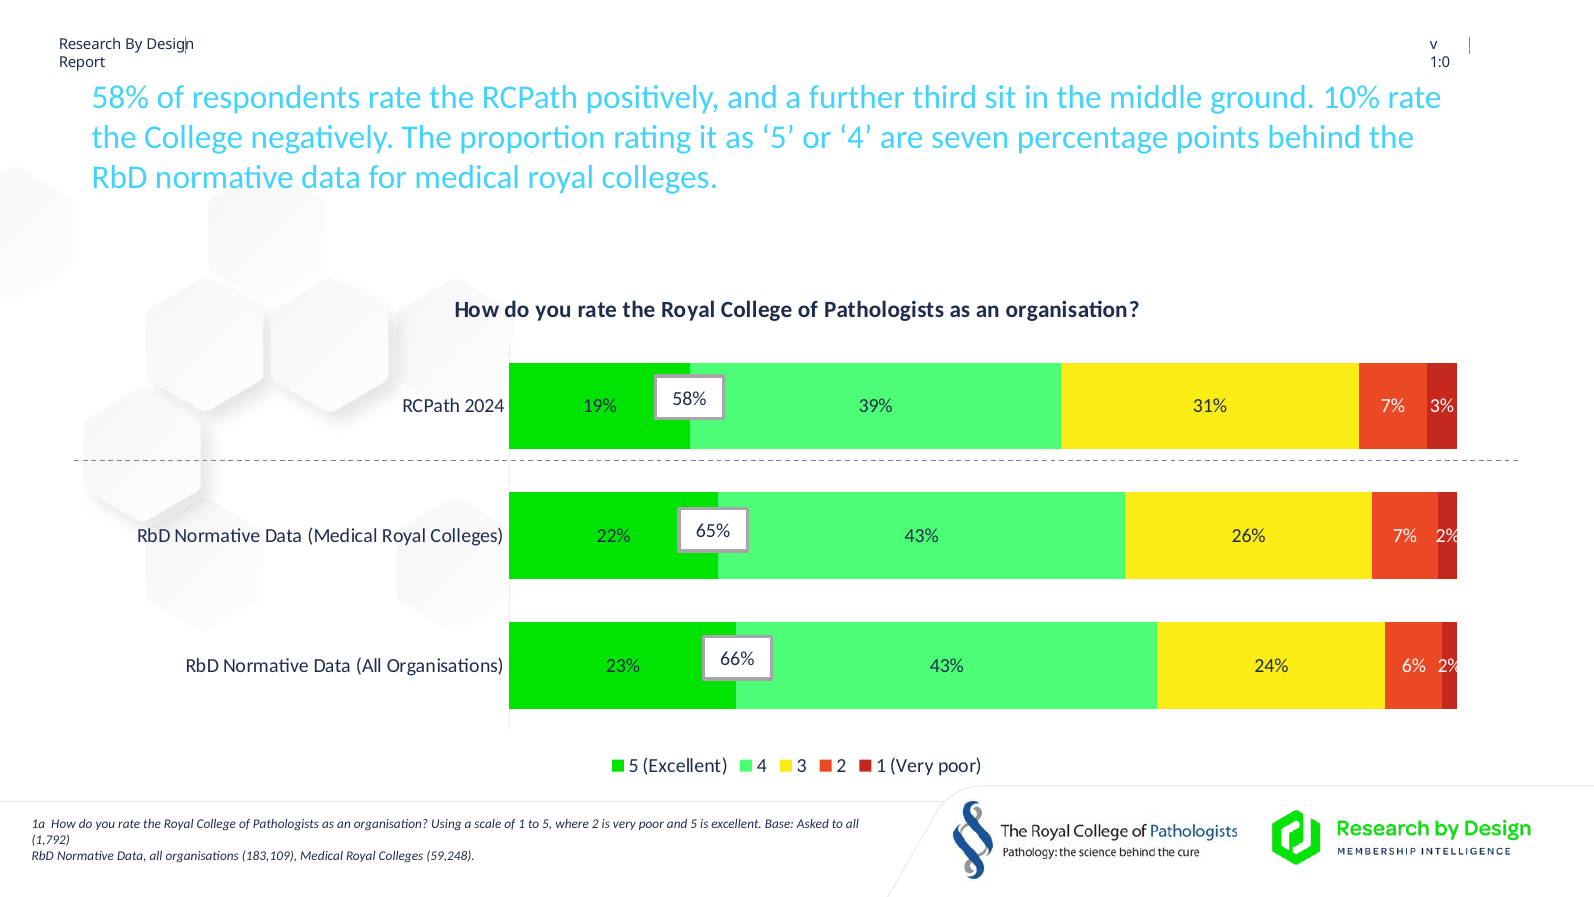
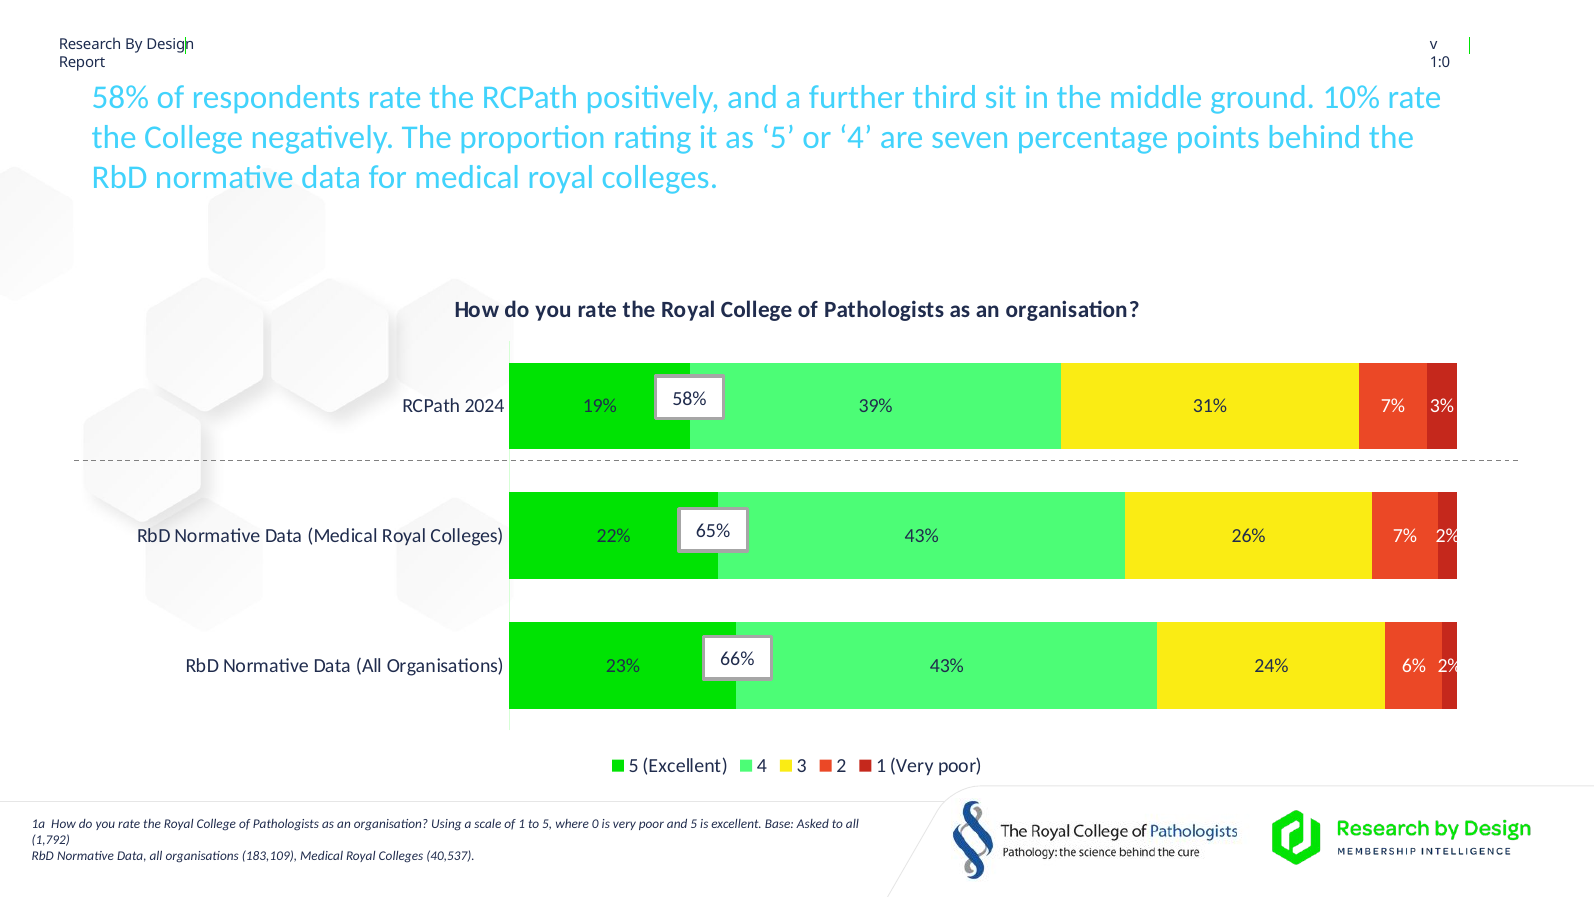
where 2: 2 -> 0 (595, 824)
59,248: 59,248 -> 40,537 (451, 856)
